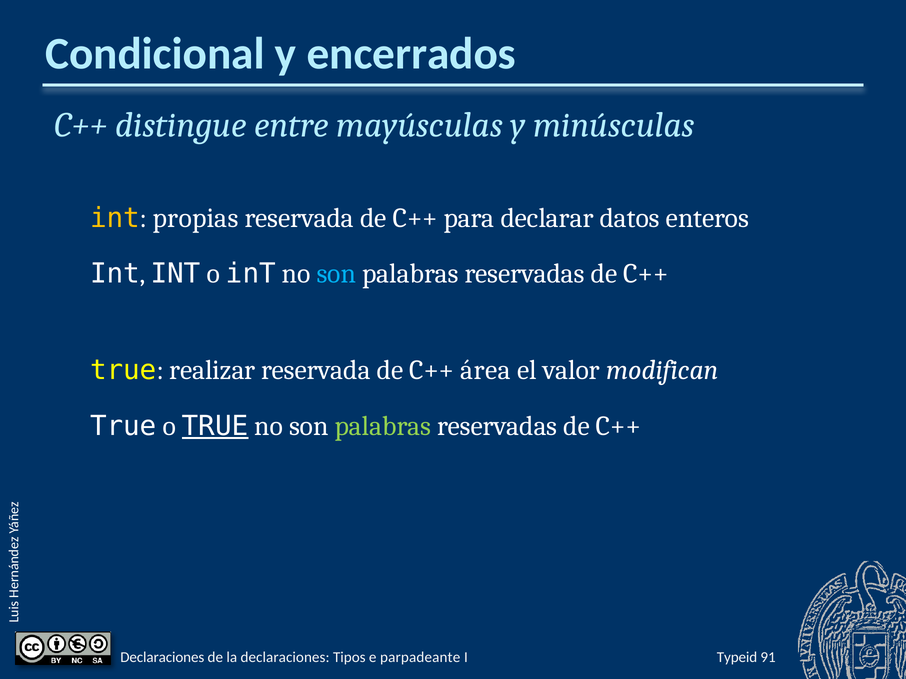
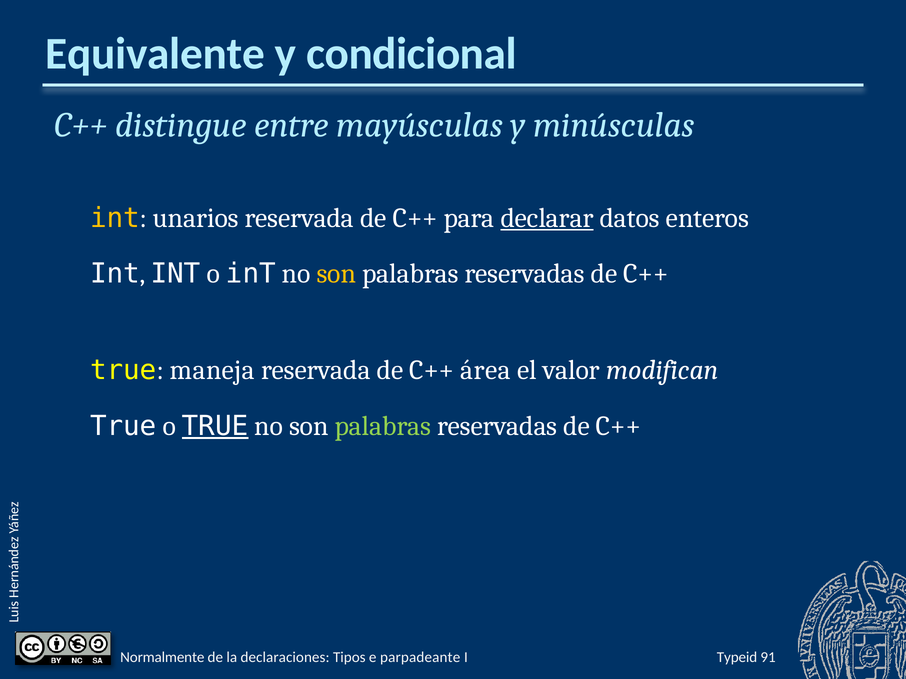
Condicional: Condicional -> Equivalente (155, 54)
encerrados: encerrados -> condicional (411, 54)
propias: propias -> unarios (196, 218)
declarar underline: none -> present (547, 218)
son colour: light blue -> yellow (336, 274)
realizar: realizar -> maneja (212, 371)
Declaraciones: Declaraciones -> Normalmente (162, 658)
